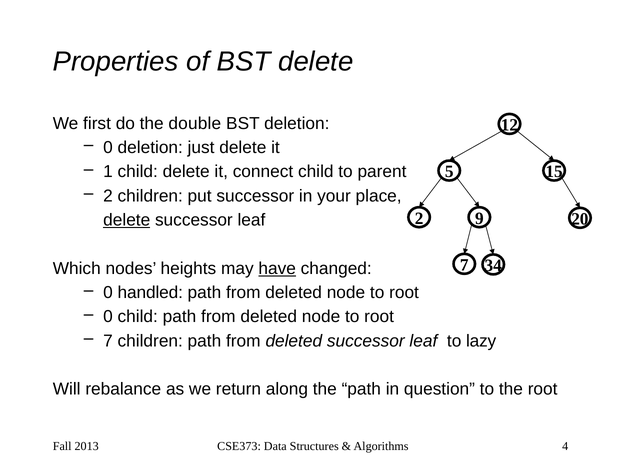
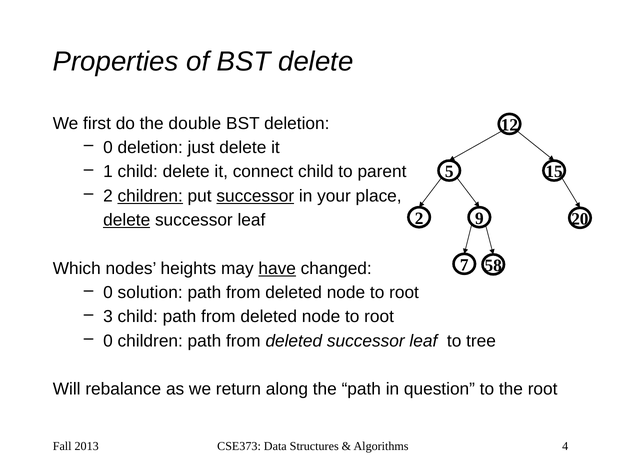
children underline: none -> present (150, 196)
successor underline: none -> present (255, 196)
34: 34 -> 58 (493, 265)
handled: handled -> solution (150, 292)
0: 0 -> 3 (108, 317)
7: 7 -> 0 (108, 341)
lazy: lazy -> tree (481, 341)
